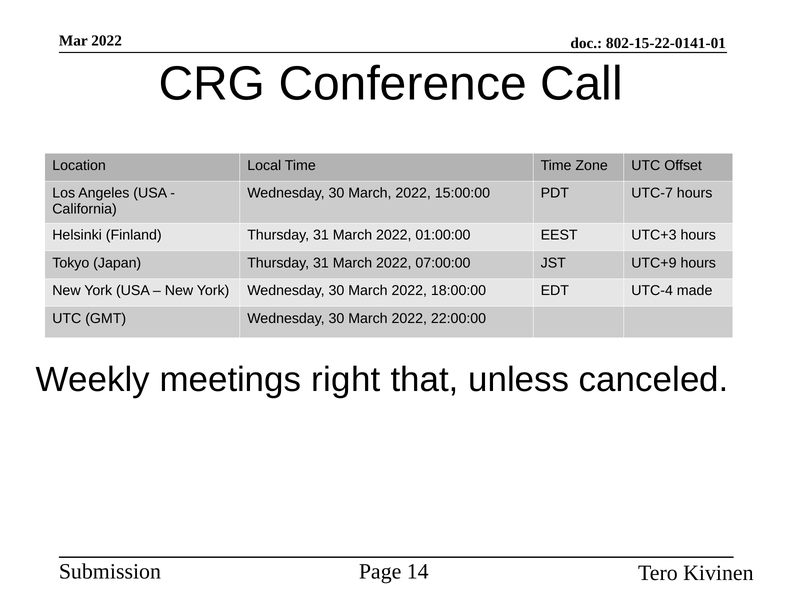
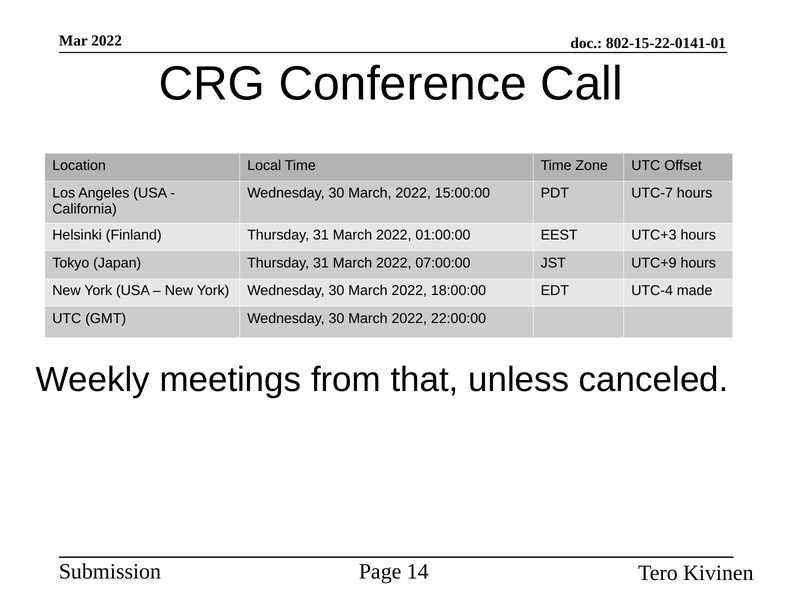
right: right -> from (346, 379)
